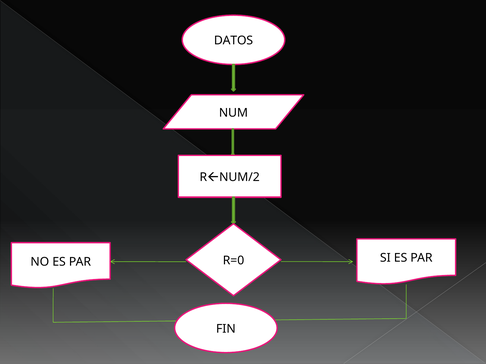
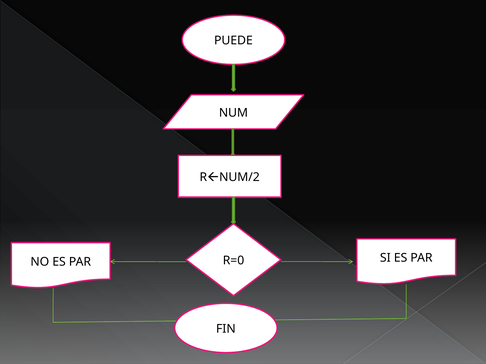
DATOS: DATOS -> PUEDE (233, 41)
